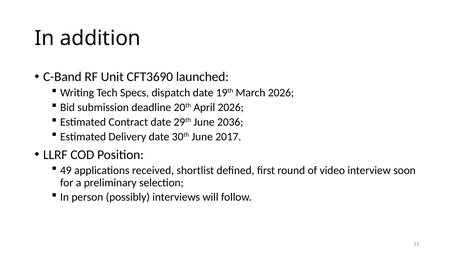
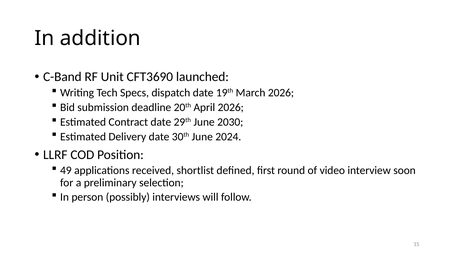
2036: 2036 -> 2030 (230, 122)
2017: 2017 -> 2024 (228, 136)
